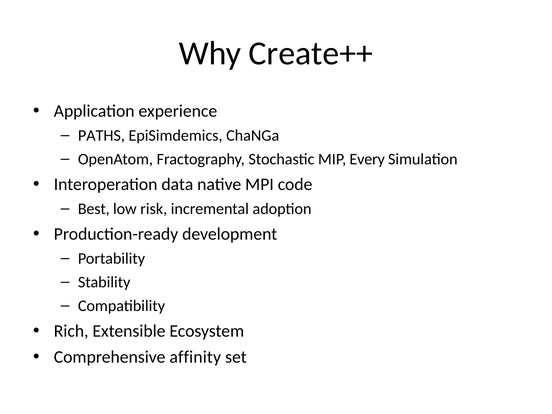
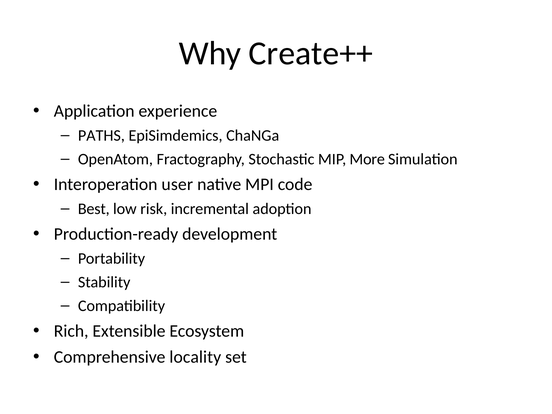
Every: Every -> More (367, 159)
data: data -> user (177, 184)
affinity: affinity -> locality (195, 357)
